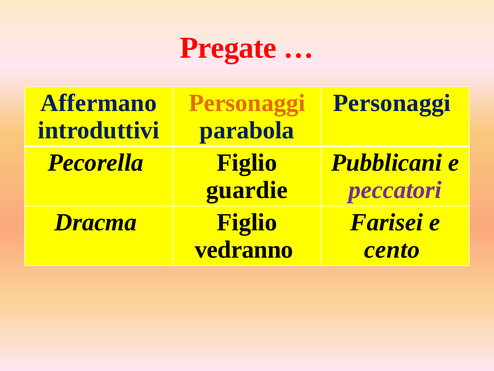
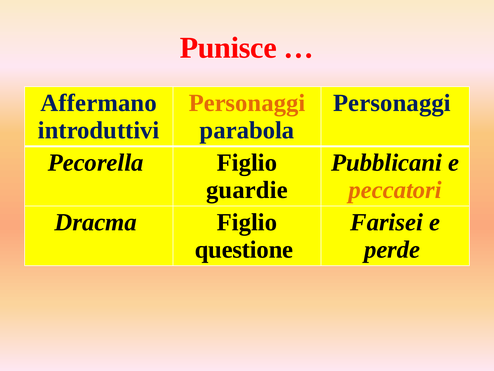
Pregate: Pregate -> Punisce (228, 48)
peccatori colour: purple -> orange (395, 190)
vedranno: vedranno -> questione (244, 249)
cento: cento -> perde (392, 249)
